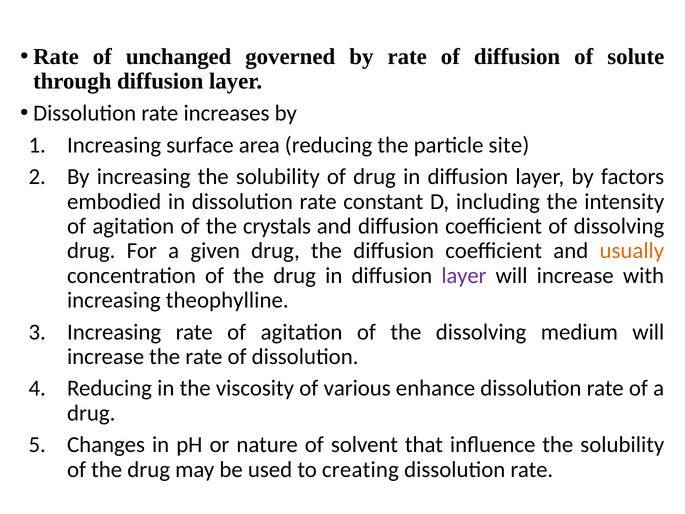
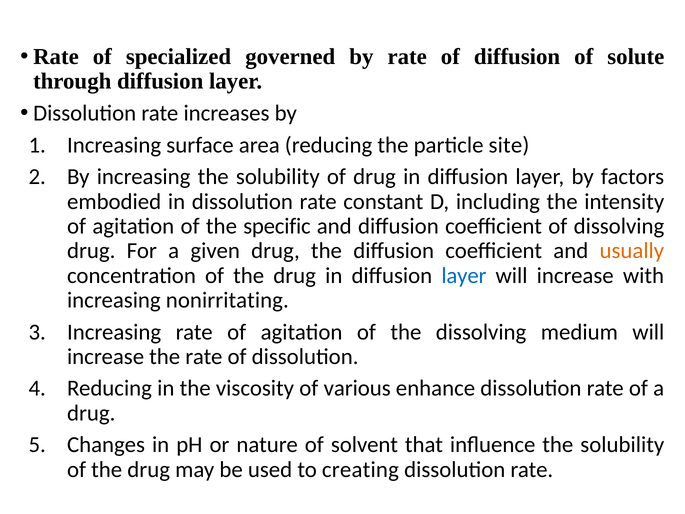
unchanged: unchanged -> specialized (178, 57)
crystals: crystals -> specific (277, 226)
layer colour: purple -> blue (464, 275)
theophylline: theophylline -> nonirritating (227, 300)
